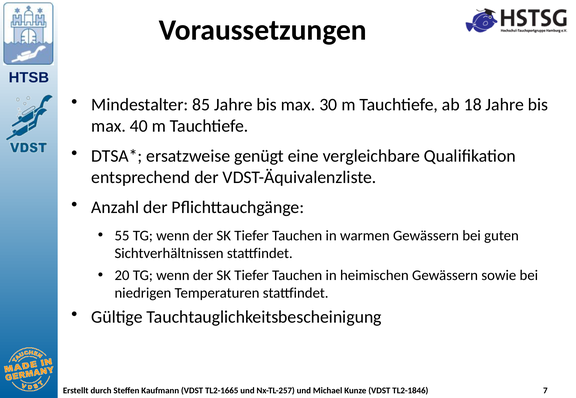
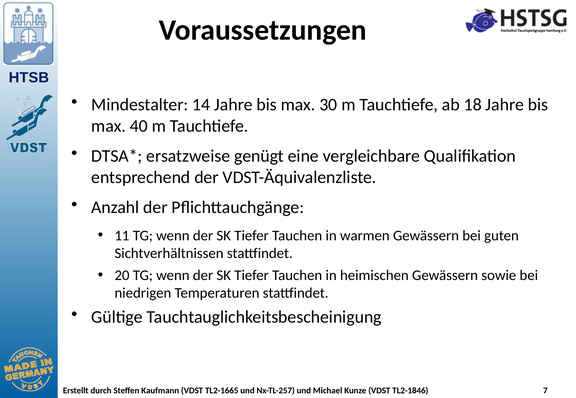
85: 85 -> 14 (201, 105)
55: 55 -> 11 (122, 236)
